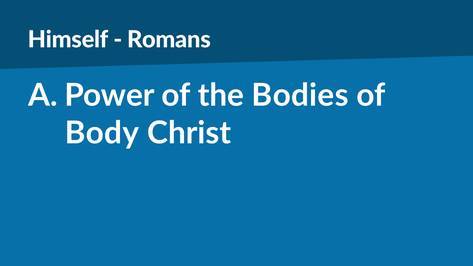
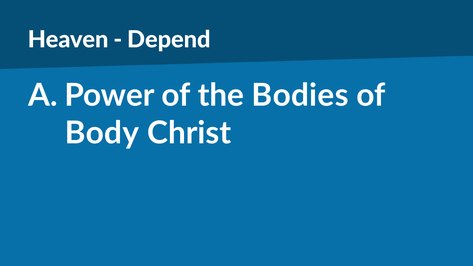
Himself: Himself -> Heaven (68, 40)
Romans: Romans -> Depend (169, 40)
